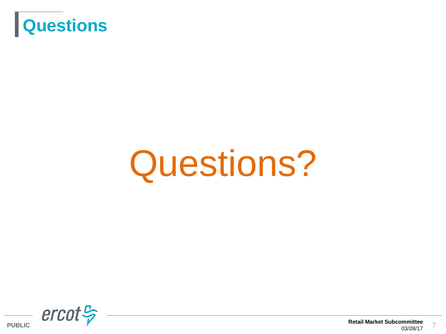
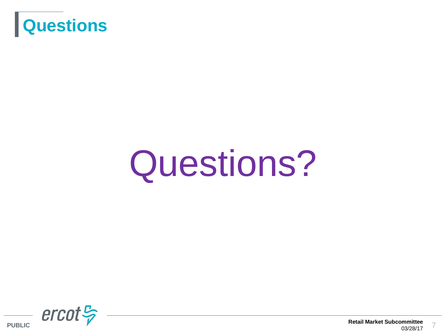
Questions colour: orange -> purple (223, 164)
